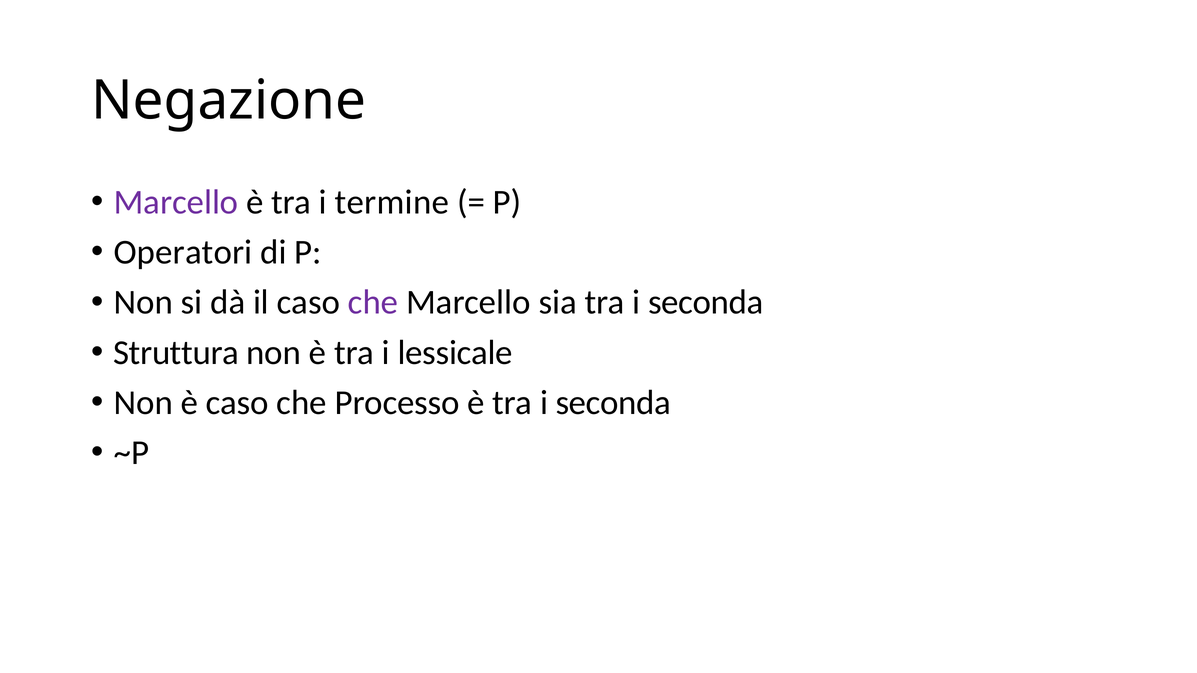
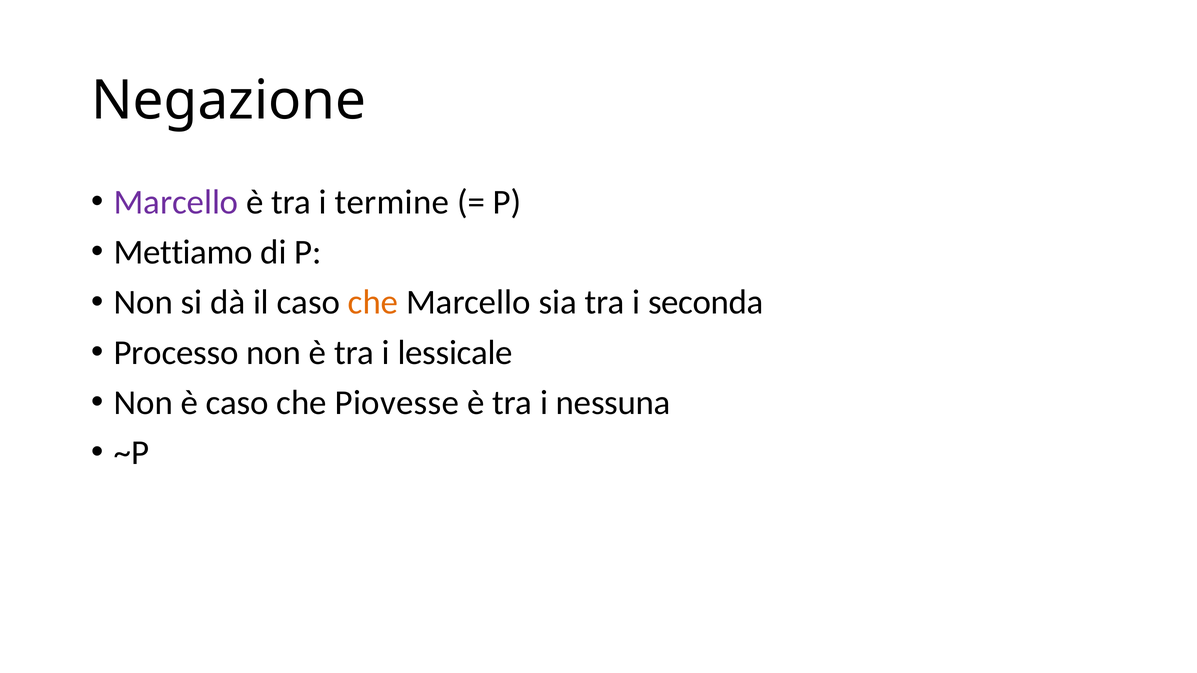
Operatori: Operatori -> Mettiamo (183, 252)
che colour: purple -> orange (373, 303)
Struttura: Struttura -> Processo (176, 353)
Processo: Processo -> Piovesse (397, 403)
è tra i seconda: seconda -> nessuna (613, 403)
